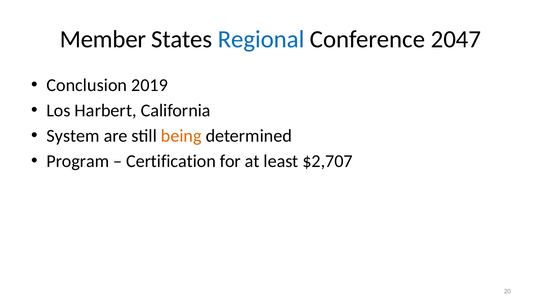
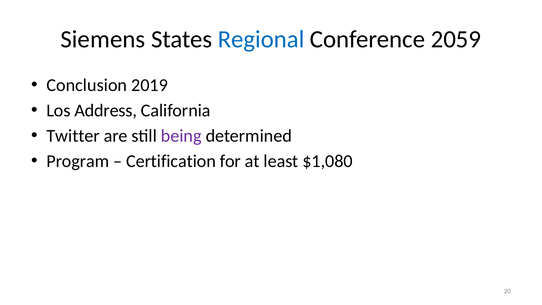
Member: Member -> Siemens (103, 39)
2047: 2047 -> 2059 (456, 39)
Harbert: Harbert -> Address (106, 111)
System: System -> Twitter (73, 136)
being colour: orange -> purple (181, 136)
$2,707: $2,707 -> $1,080 (328, 161)
